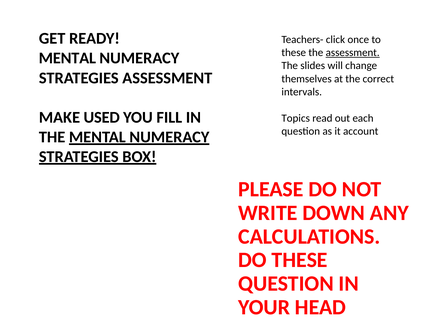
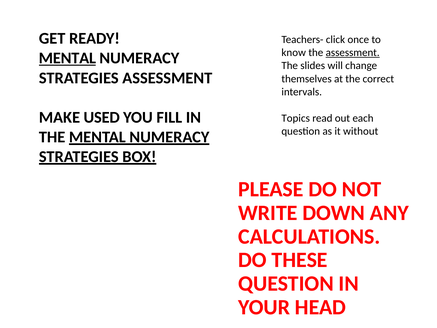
these: these -> know (294, 52)
MENTAL underline: none -> present (67, 58)
account: account -> without (361, 131)
